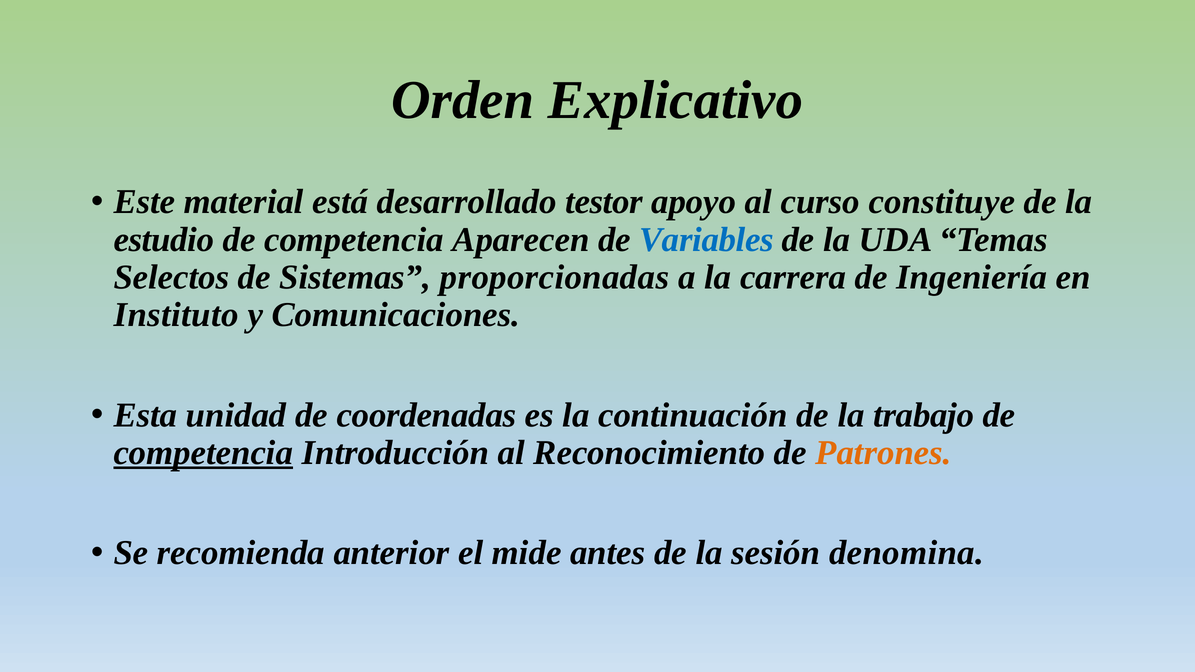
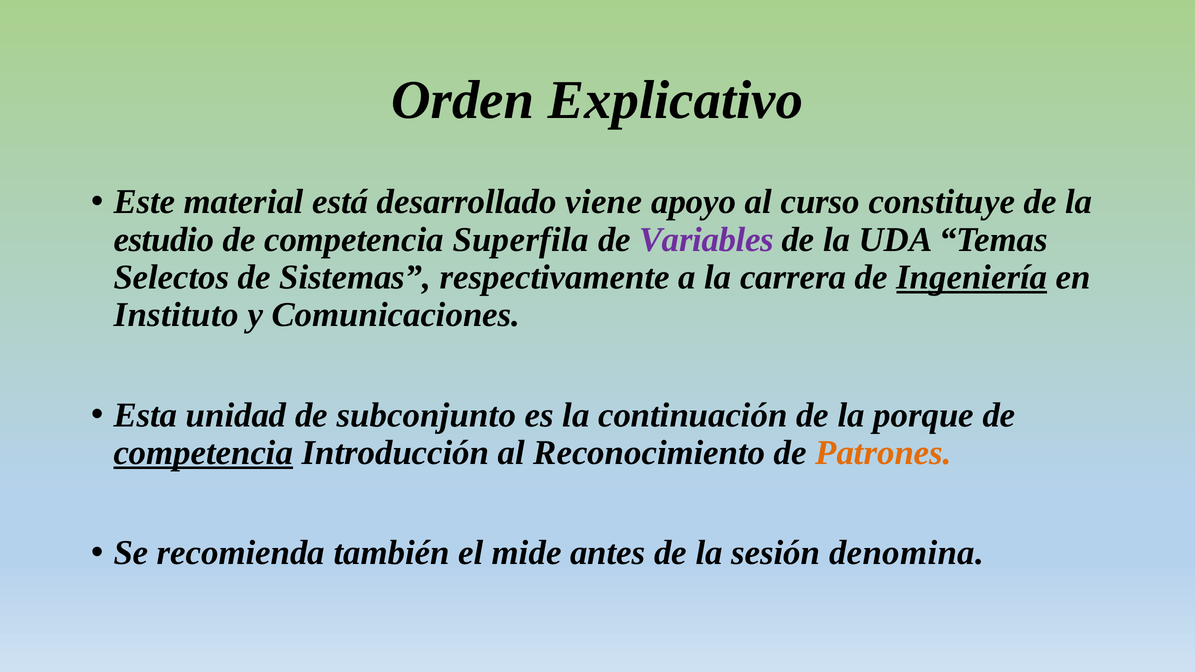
testor: testor -> viene (604, 202)
Aparecen: Aparecen -> Superfila (521, 240)
Variables colour: blue -> purple (706, 240)
proporcionadas: proporcionadas -> respectivamente (555, 277)
Ingeniería underline: none -> present (972, 277)
coordenadas: coordenadas -> subconjunto (426, 415)
trabajo: trabajo -> porque (924, 415)
anterior: anterior -> también (392, 553)
